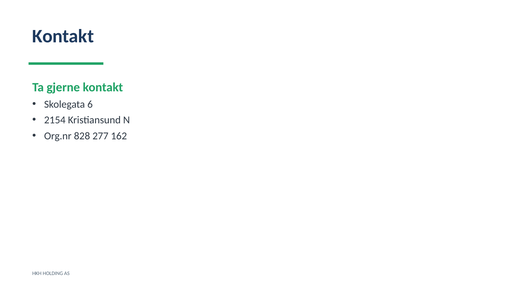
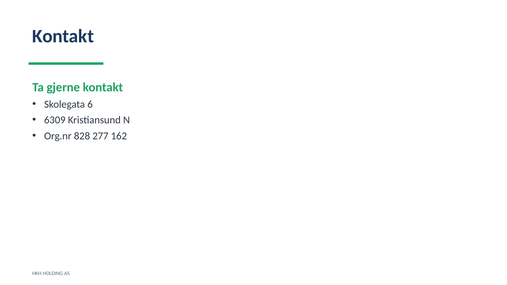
2154: 2154 -> 6309 (55, 120)
